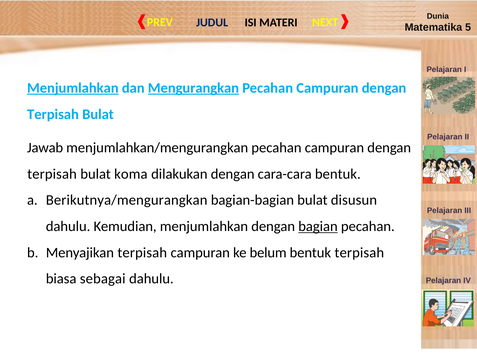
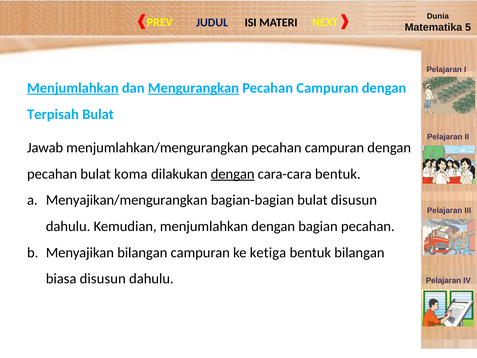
terpisah: terpisah -> pecahan (52, 174)
dengan underline: none -> present (233, 174)
Berikutnya/mengurangkan: Berikutnya/mengurangkan -> Menyajikan/mengurangkan (127, 200)
bagian underline: present -> none (318, 226)
Menyajikan terpisah: terpisah -> bilangan (142, 252)
belum: belum -> ketiga (268, 252)
bentuk terpisah: terpisah -> bilangan (359, 252)
biasa sebagai: sebagai -> disusun (103, 279)
